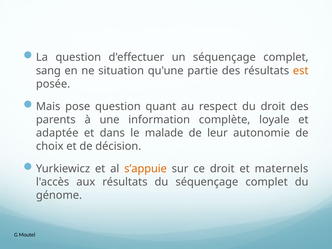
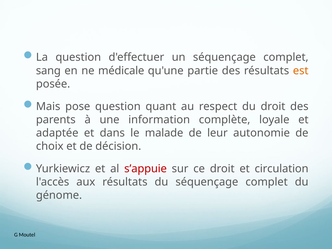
situation: situation -> médicale (121, 71)
s’appuie colour: orange -> red (146, 169)
maternels: maternels -> circulation (282, 169)
